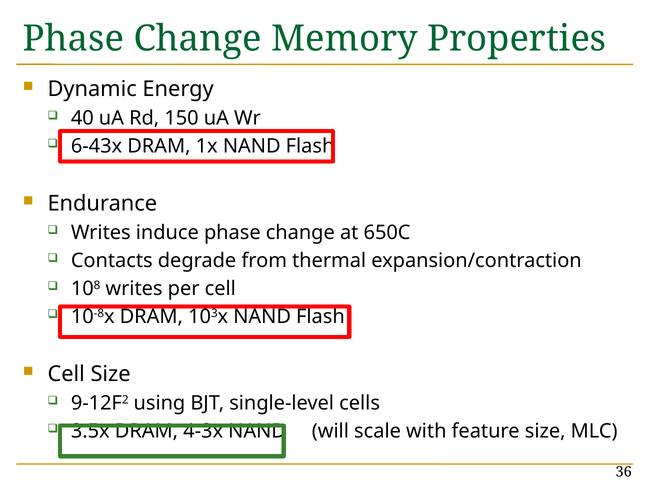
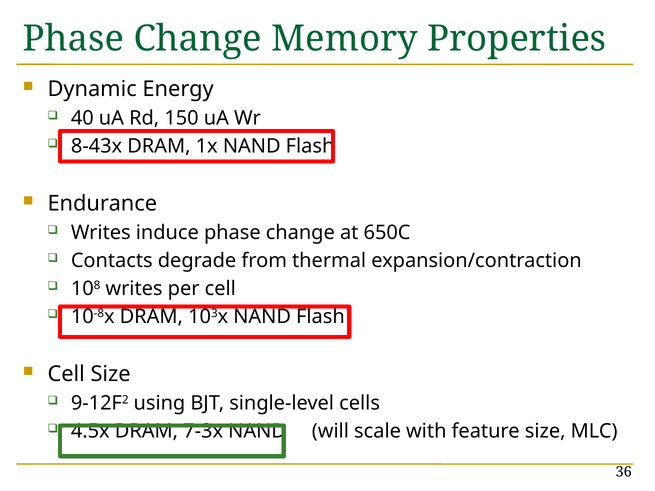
6-43x: 6-43x -> 8-43x (97, 146)
3.5x: 3.5x -> 4.5x (90, 431)
4-3x: 4-3x -> 7-3x (203, 431)
